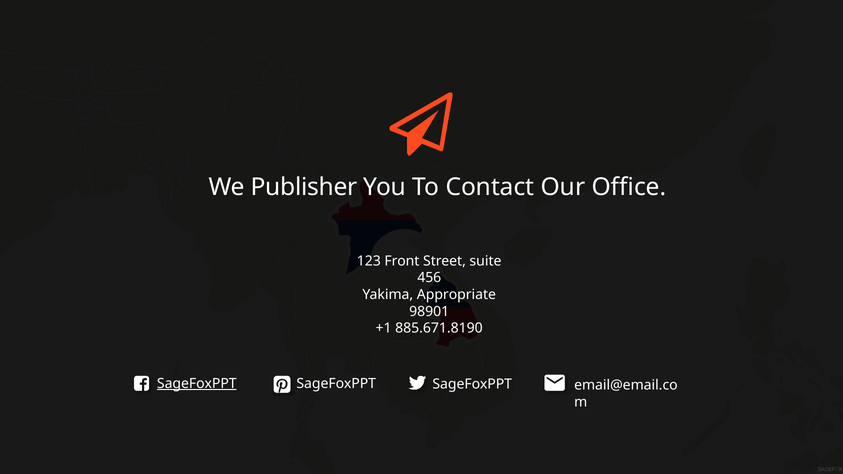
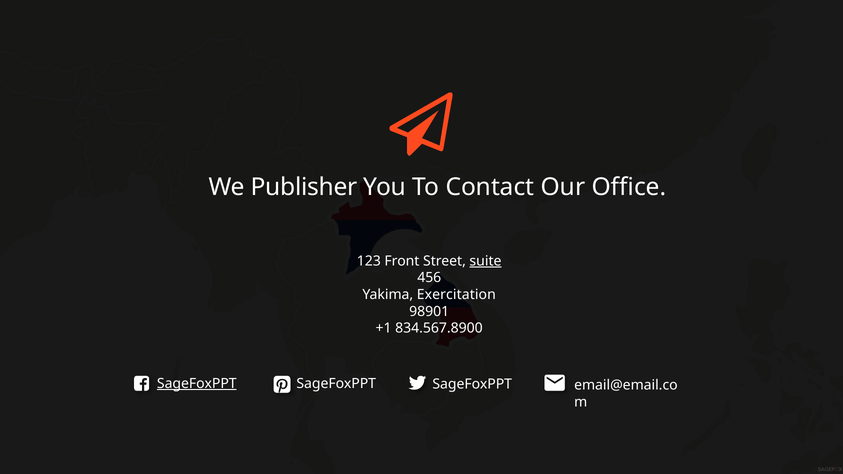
suite underline: none -> present (485, 261)
Appropriate: Appropriate -> Exercitation (456, 295)
885.671.8190: 885.671.8190 -> 834.567.8900 (439, 328)
